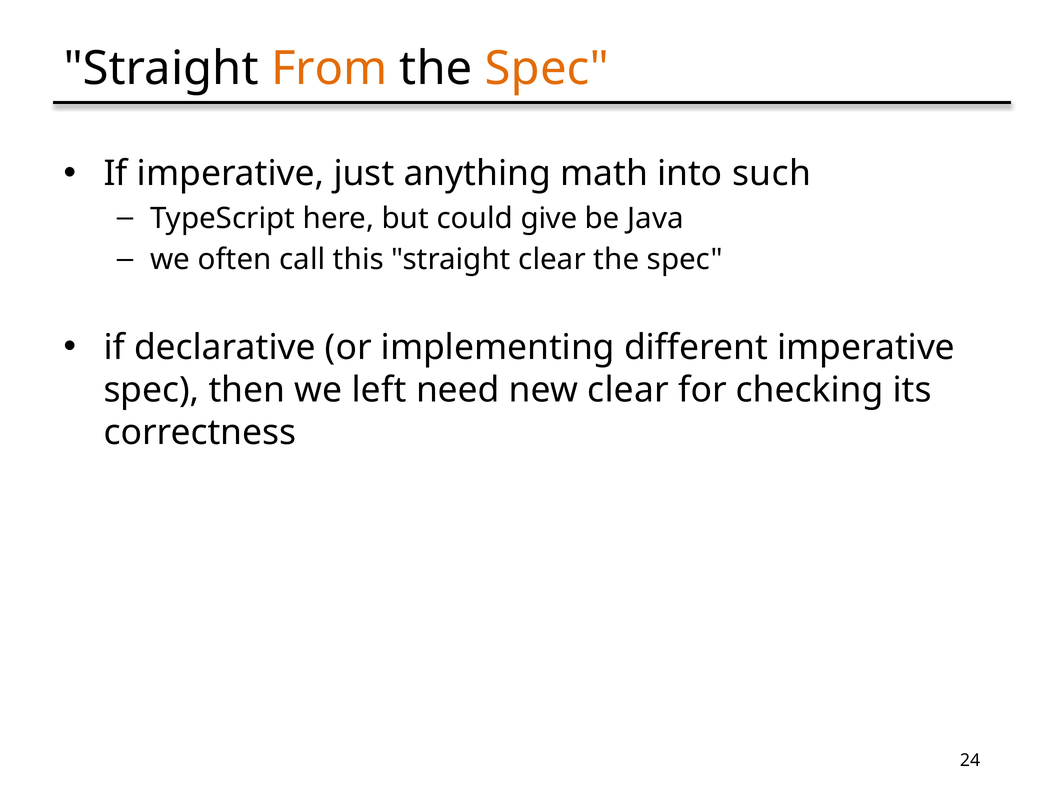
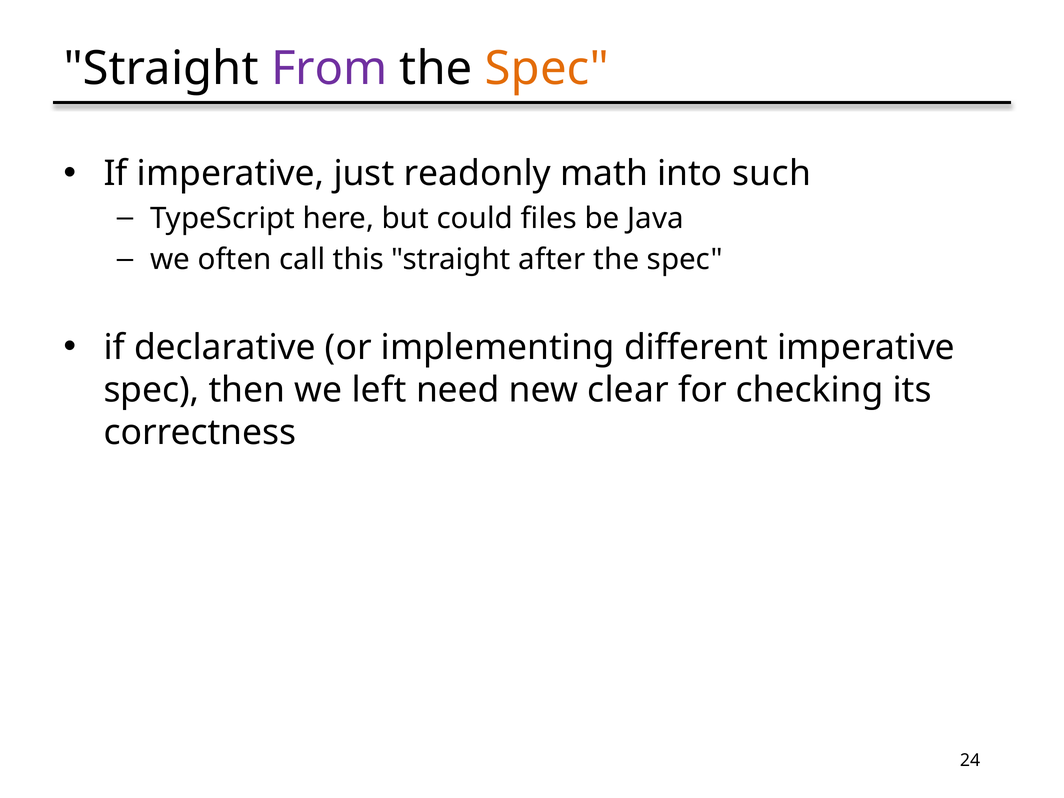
From colour: orange -> purple (329, 69)
anything: anything -> readonly (477, 174)
give: give -> files (549, 218)
straight clear: clear -> after (552, 260)
